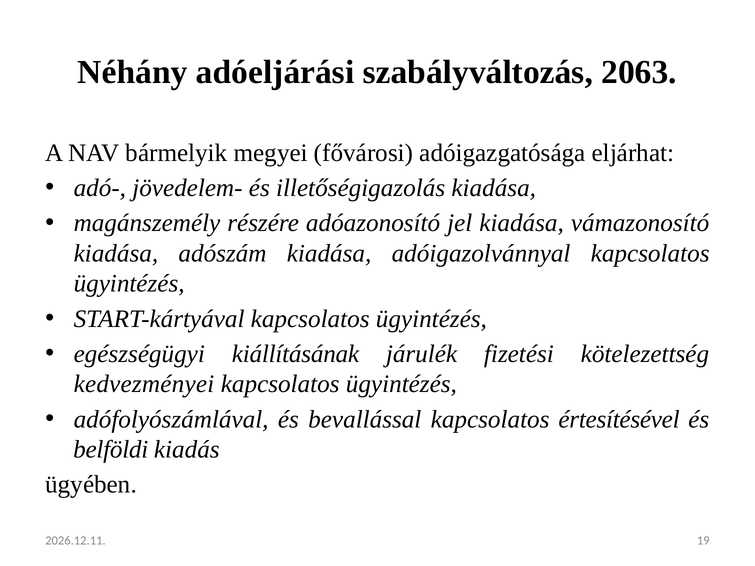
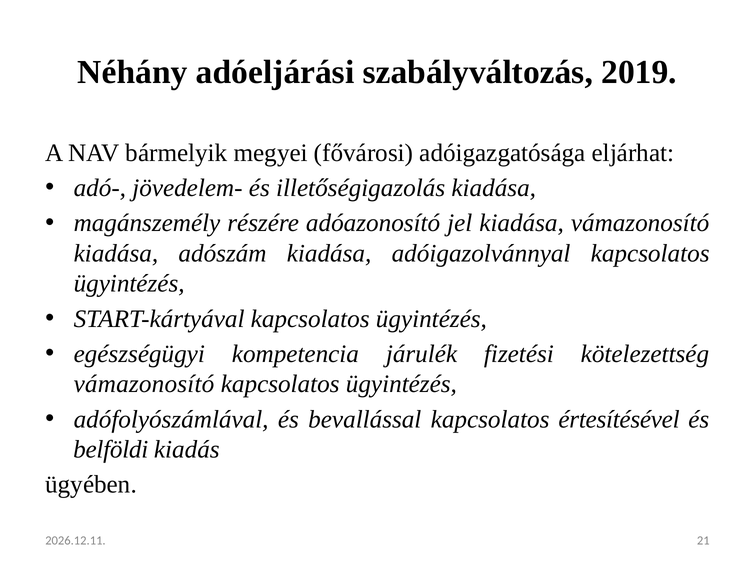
2063: 2063 -> 2019 (639, 72)
kiállításának: kiállításának -> kompetencia (295, 354)
kedvezményei: kedvezményei -> vámazonosító (144, 384)
19: 19 -> 21 (703, 541)
